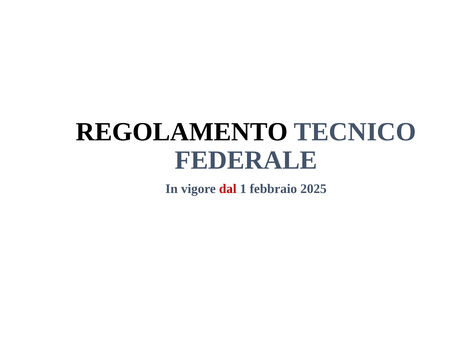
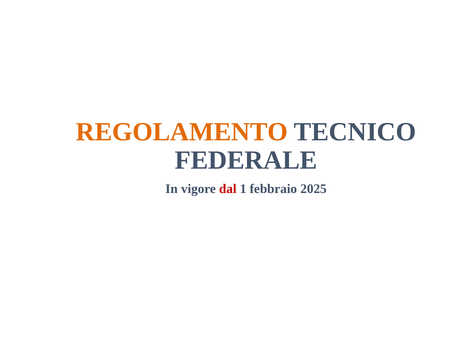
REGOLAMENTO colour: black -> orange (182, 132)
